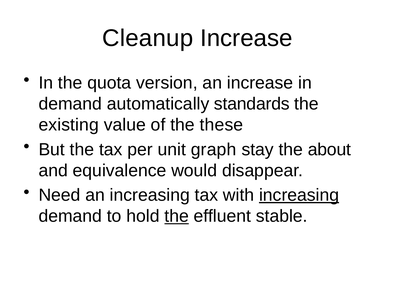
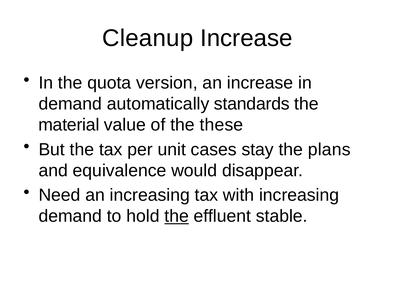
existing: existing -> material (69, 125)
graph: graph -> cases (214, 150)
about: about -> plans (329, 150)
increasing underline: present -> none (299, 195)
